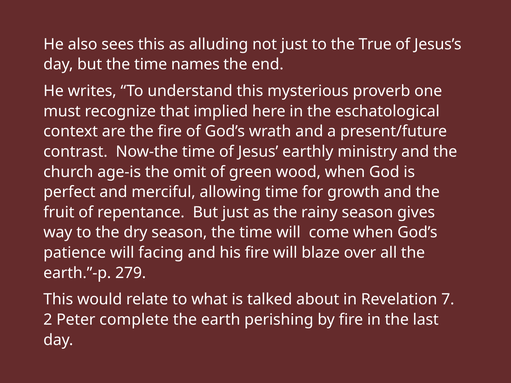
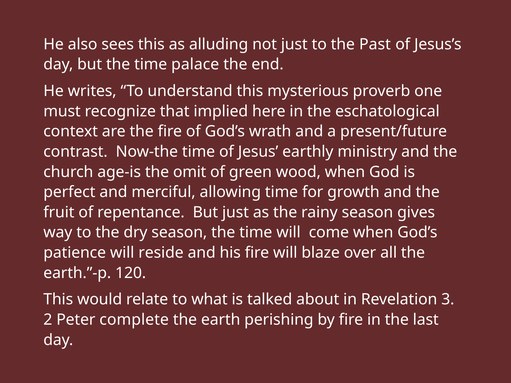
True: True -> Past (375, 44)
names: names -> palace (195, 65)
facing: facing -> reside (161, 253)
279: 279 -> 120 (131, 273)
7: 7 -> 3 (448, 300)
